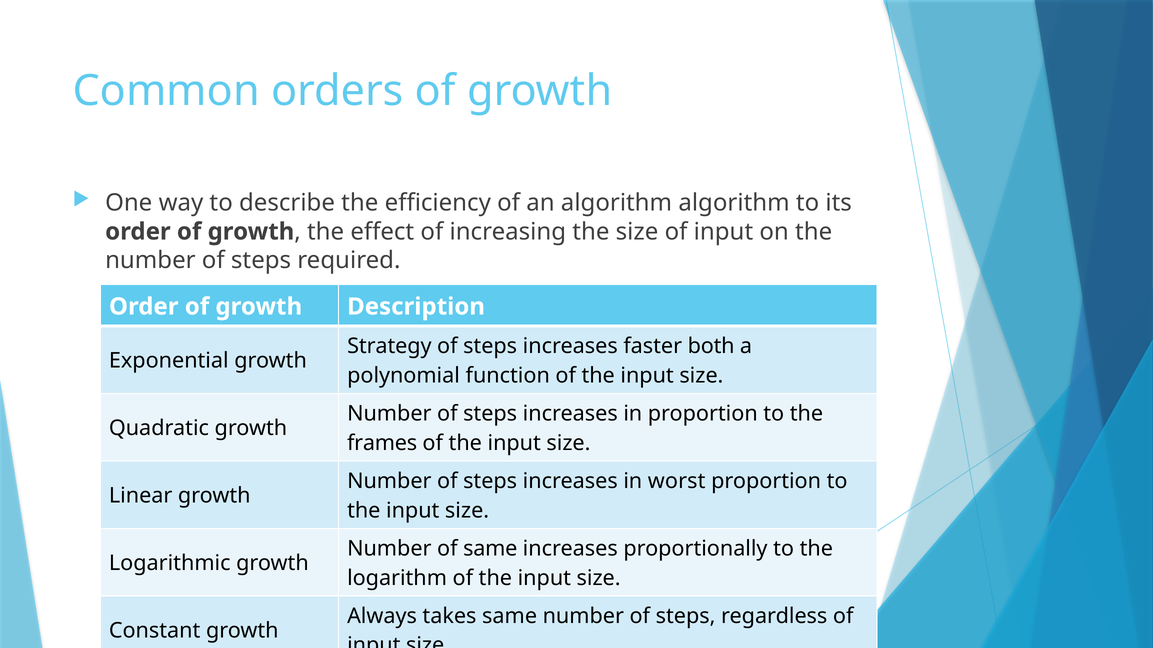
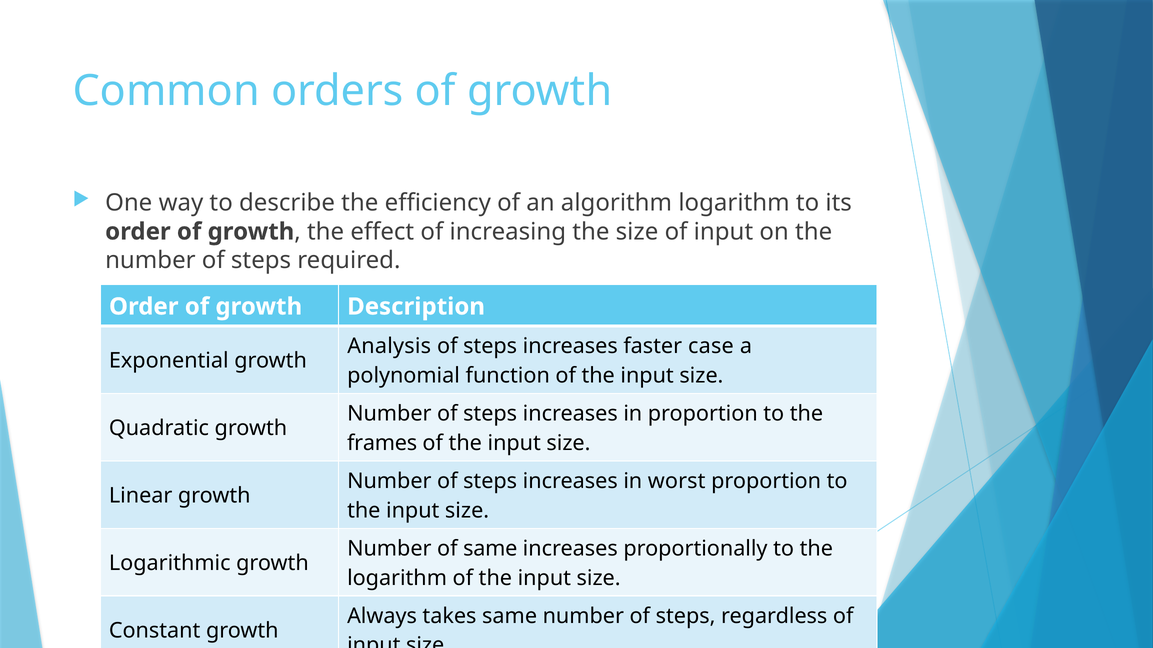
algorithm algorithm: algorithm -> logarithm (734, 203)
Strategy: Strategy -> Analysis (389, 346)
both: both -> case (711, 346)
